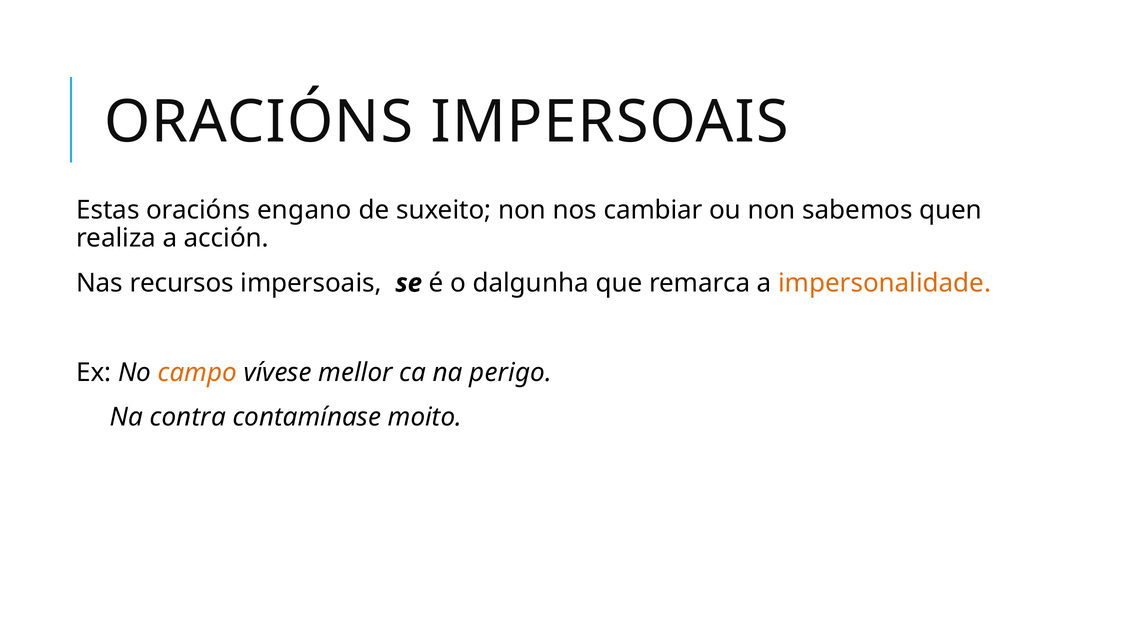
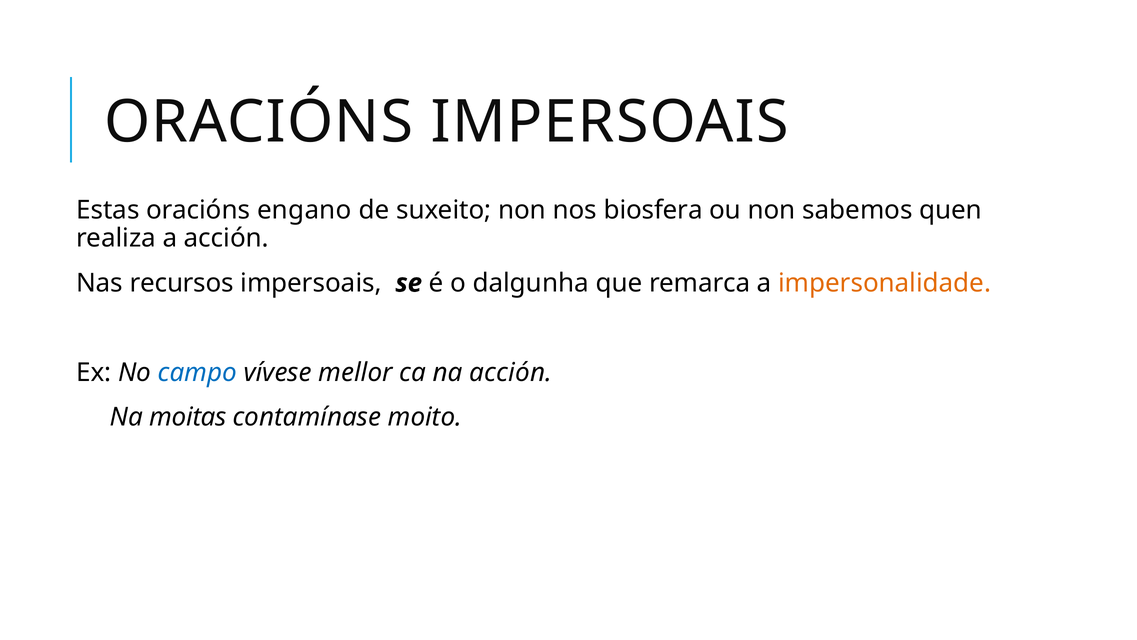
cambiar: cambiar -> biosfera (653, 210)
campo colour: orange -> blue (197, 372)
na perigo: perigo -> acción (511, 372)
contra: contra -> moitas (188, 417)
